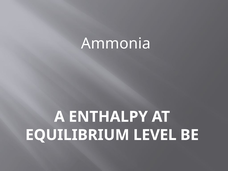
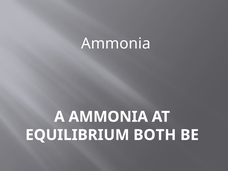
A ENTHALPY: ENTHALPY -> AMMONIA (108, 117)
LEVEL: LEVEL -> BOTH (155, 135)
